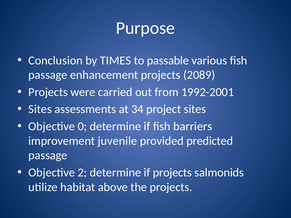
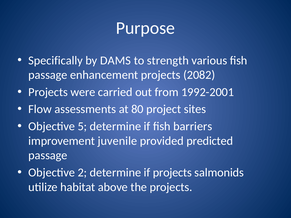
Conclusion: Conclusion -> Specifically (56, 61)
TIMES: TIMES -> DAMS (116, 61)
passable: passable -> strength (168, 61)
2089: 2089 -> 2082 (199, 75)
Sites: Sites -> Flow (40, 109)
34: 34 -> 80 (137, 109)
0: 0 -> 5 (82, 126)
